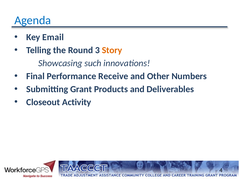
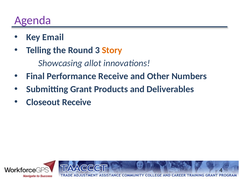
Agenda colour: blue -> purple (33, 20)
such: such -> allot (93, 63)
Closeout Activity: Activity -> Receive (77, 102)
